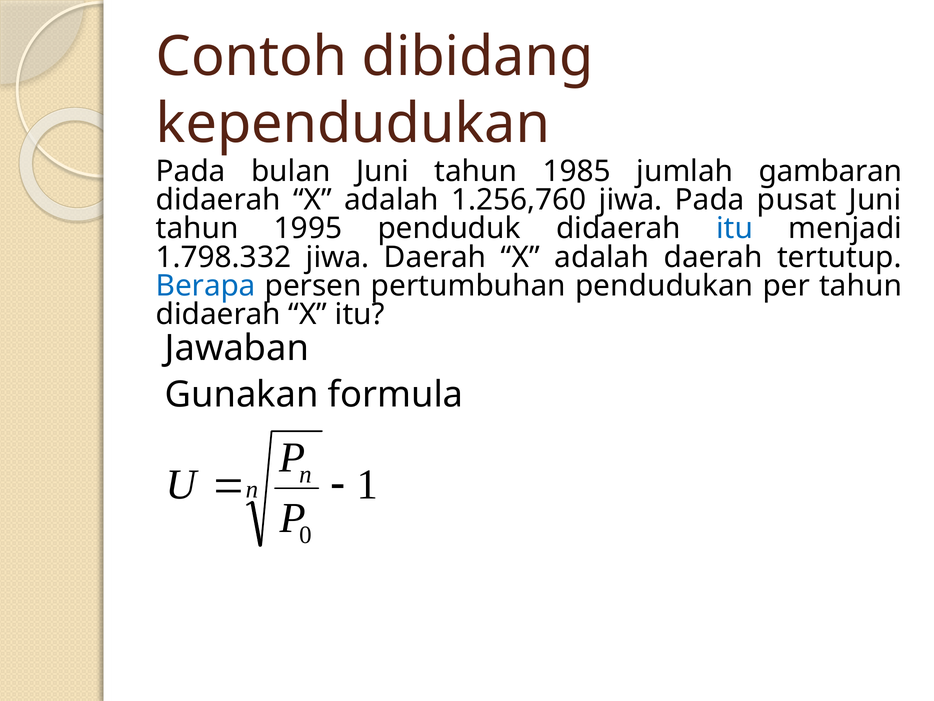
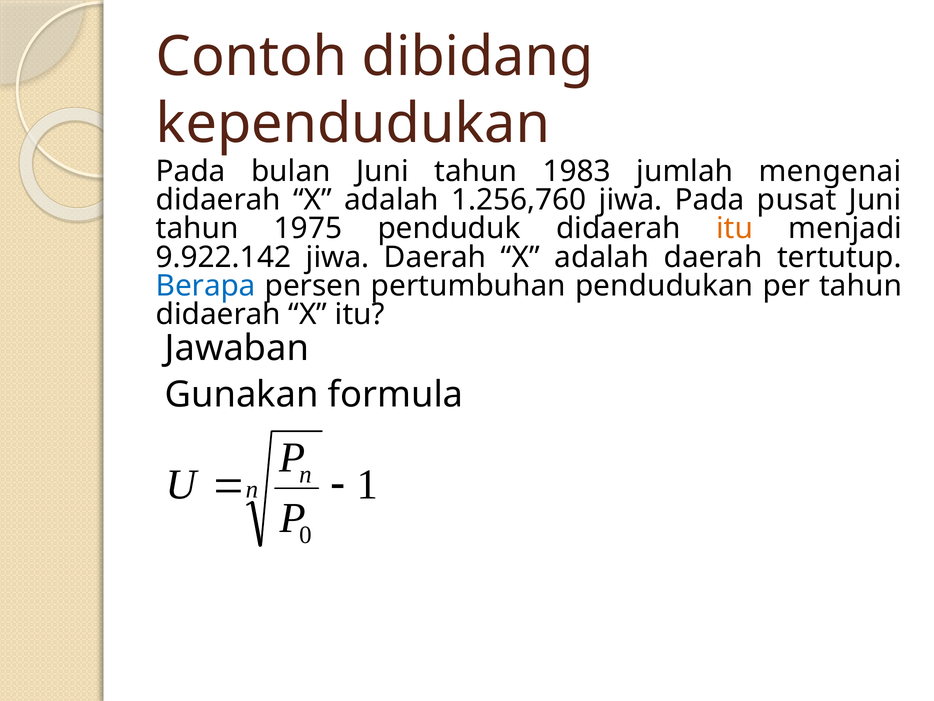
1985: 1985 -> 1983 (577, 171)
gambaran: gambaran -> mengenai (830, 171)
1995: 1995 -> 1975 (308, 228)
itu colour: blue -> orange (735, 228)
1.798.332: 1.798.332 -> 9.922.142 (223, 257)
